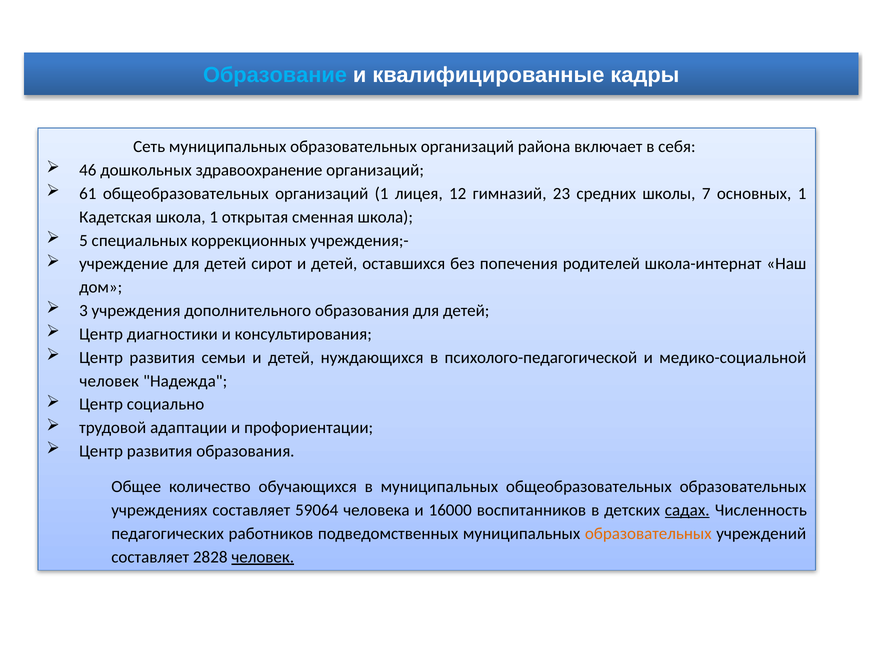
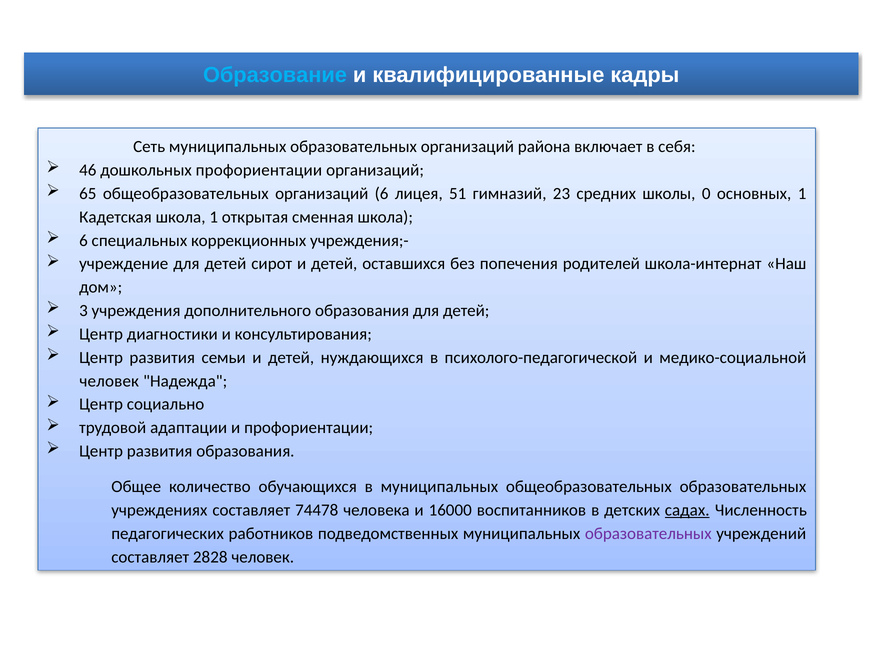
дошкольных здравоохранение: здравоохранение -> профориентации (259, 170)
61: 61 -> 65 (88, 194)
организаций 1: 1 -> 6 (382, 194)
12: 12 -> 51 (458, 194)
7: 7 -> 0 (706, 194)
5: 5 -> 6 (84, 241)
59064: 59064 -> 74478 (317, 510)
образовательных colour: orange -> purple (648, 534)
человек underline: present -> none (263, 557)
